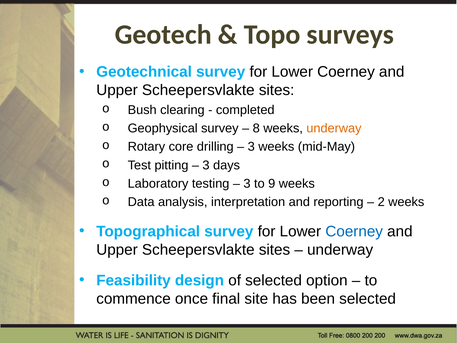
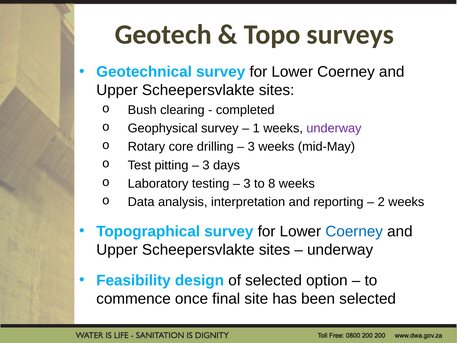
8: 8 -> 1 (256, 128)
underway colour: orange -> purple (334, 128)
9: 9 -> 8 (272, 183)
